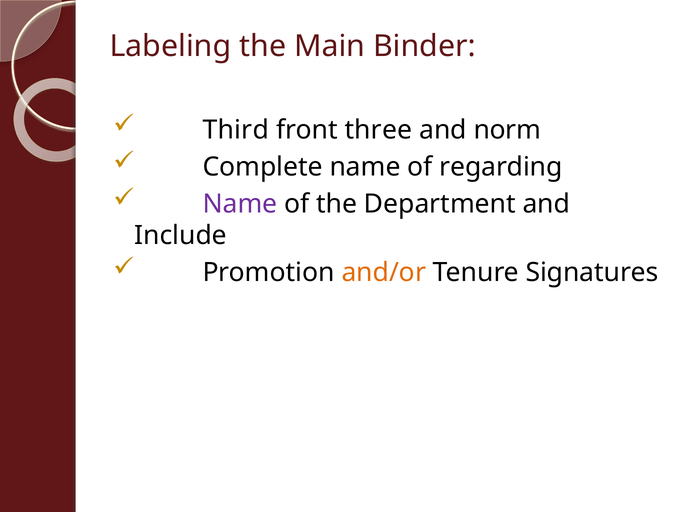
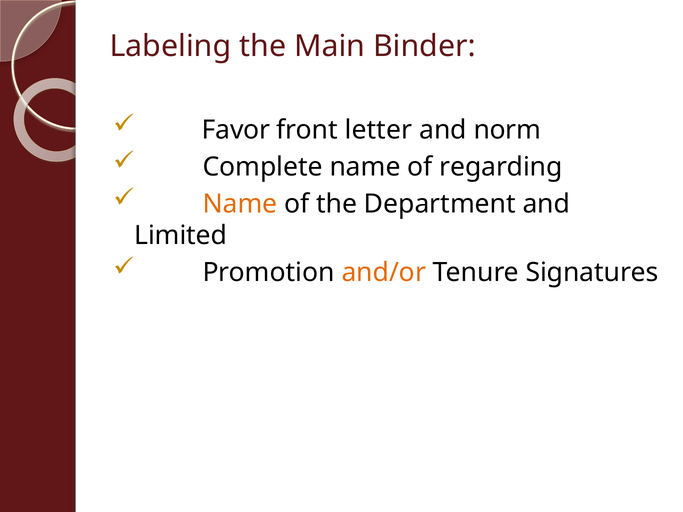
Third: Third -> Favor (236, 130)
three: three -> letter (378, 130)
Name colour: purple -> orange (240, 204)
Include: Include -> Limited (181, 236)
